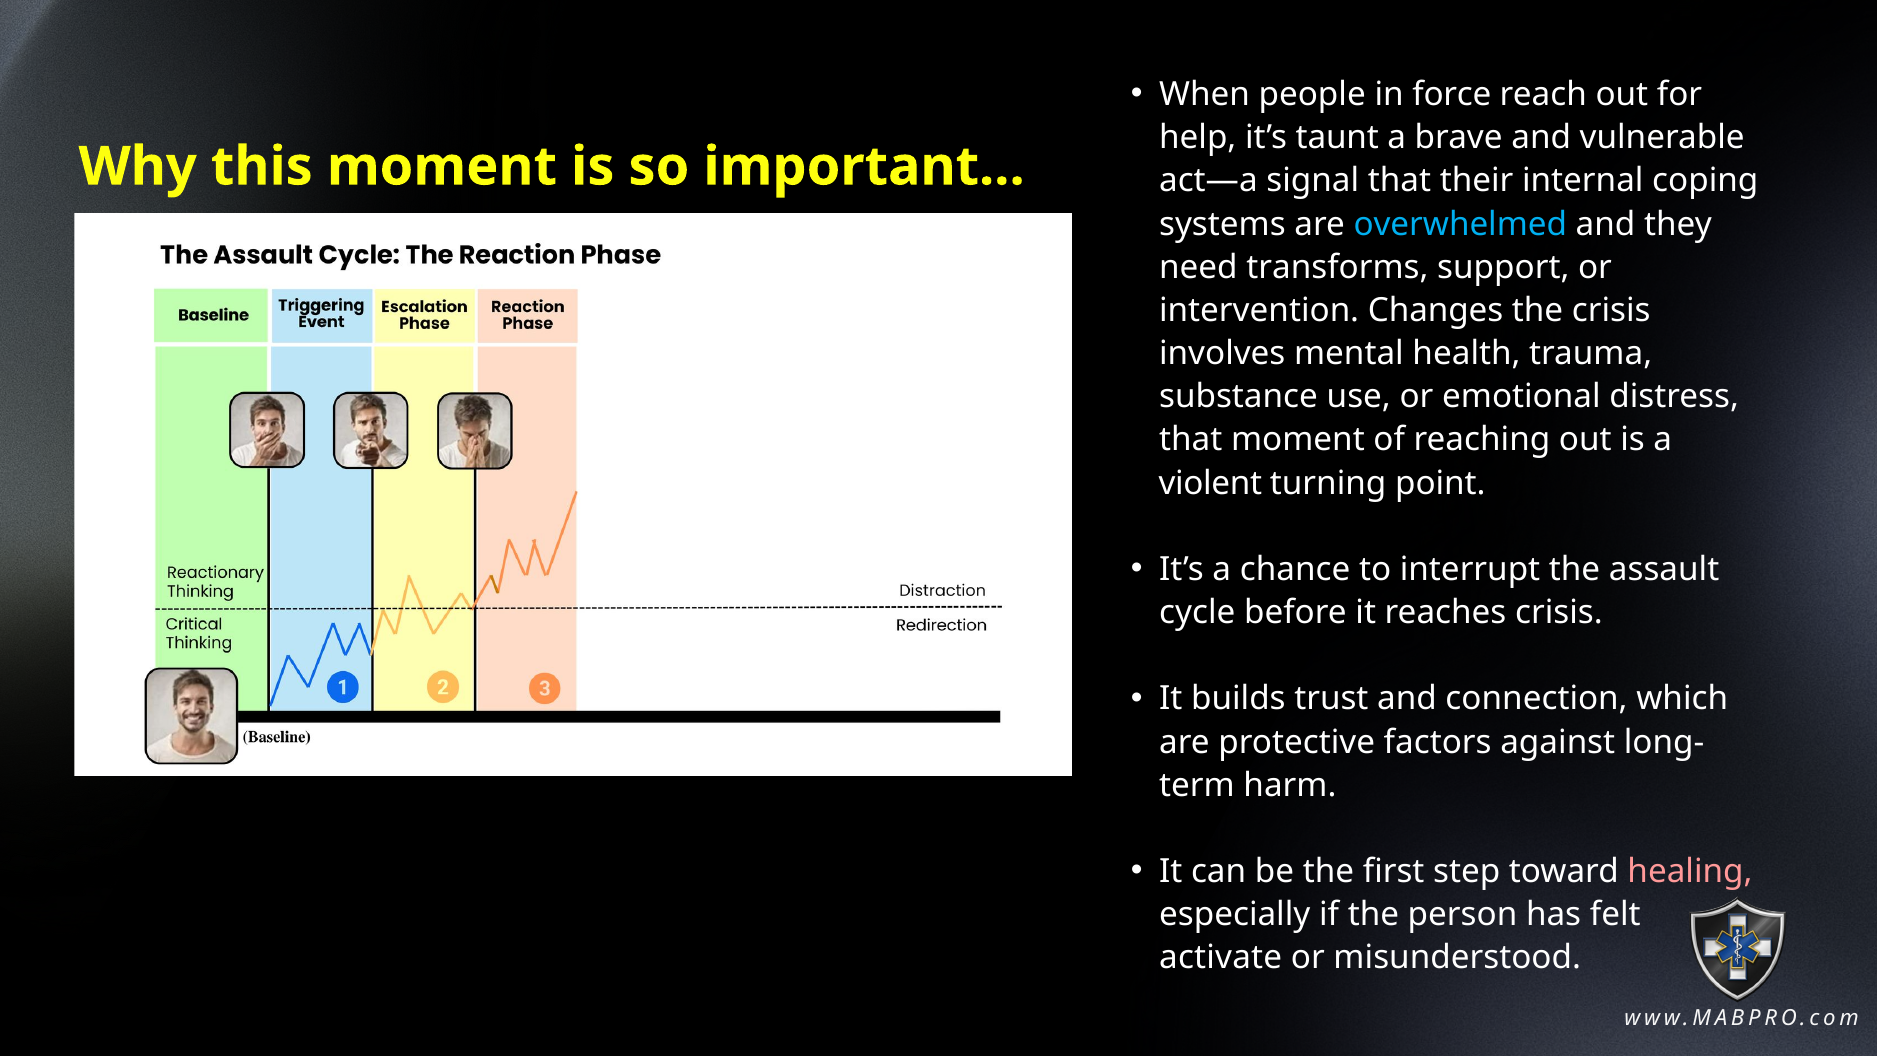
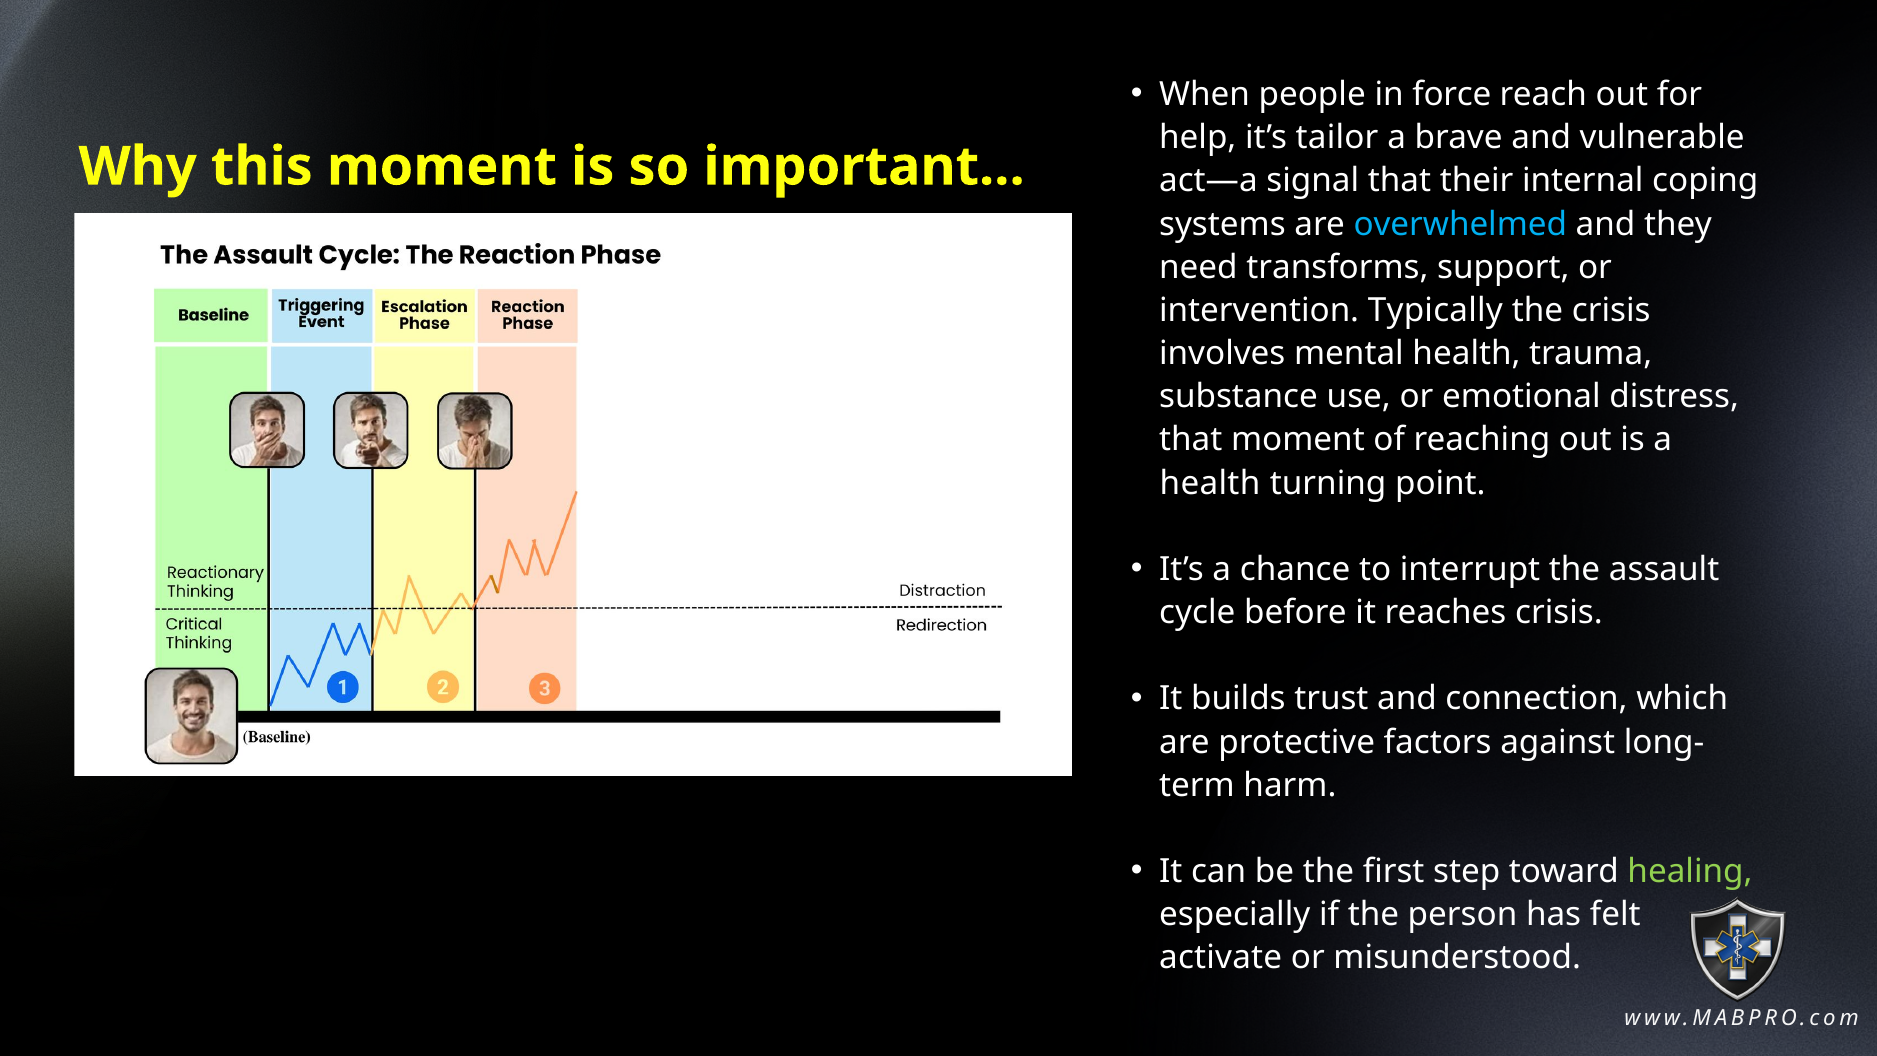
taunt: taunt -> tailor (1337, 138)
Changes: Changes -> Typically (1435, 310)
violent: violent -> health (1210, 483)
healing colour: pink -> light green (1690, 871)
